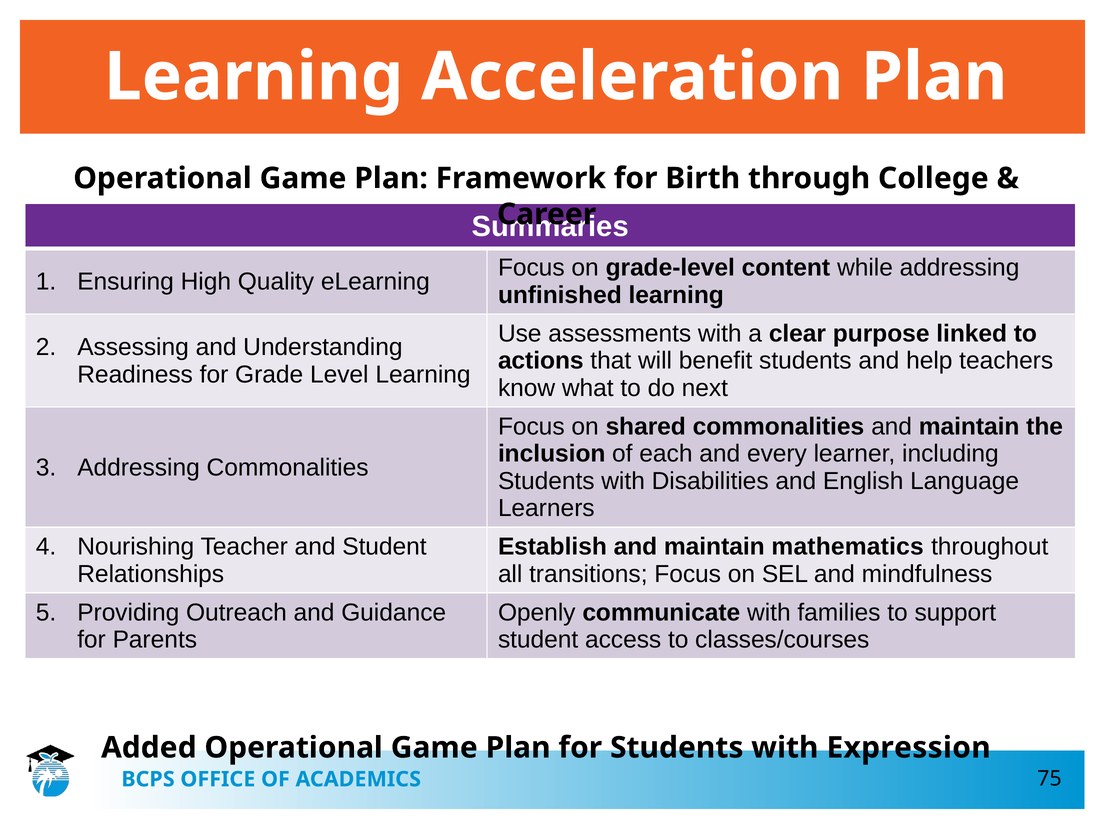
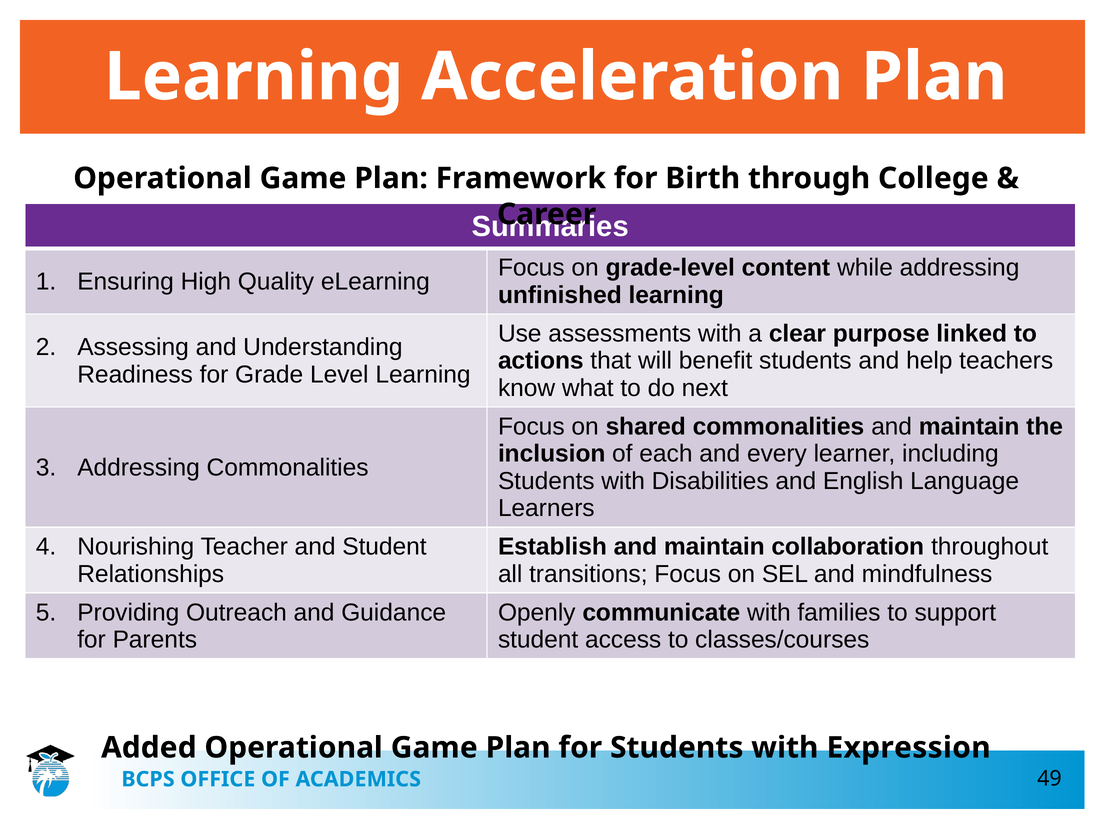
mathematics: mathematics -> collaboration (848, 547)
75: 75 -> 49 (1049, 779)
